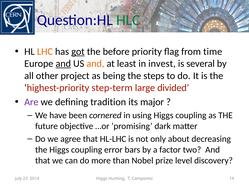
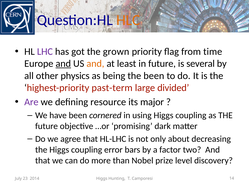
HLC colour: green -> orange (128, 20)
LHC colour: orange -> purple (45, 52)
got underline: present -> none (78, 52)
before: before -> grown (116, 52)
in invest: invest -> future (162, 64)
project: project -> physics (75, 76)
the steps: steps -> been (154, 76)
step-term: step-term -> past-term (112, 88)
tradition: tradition -> resource (108, 102)
